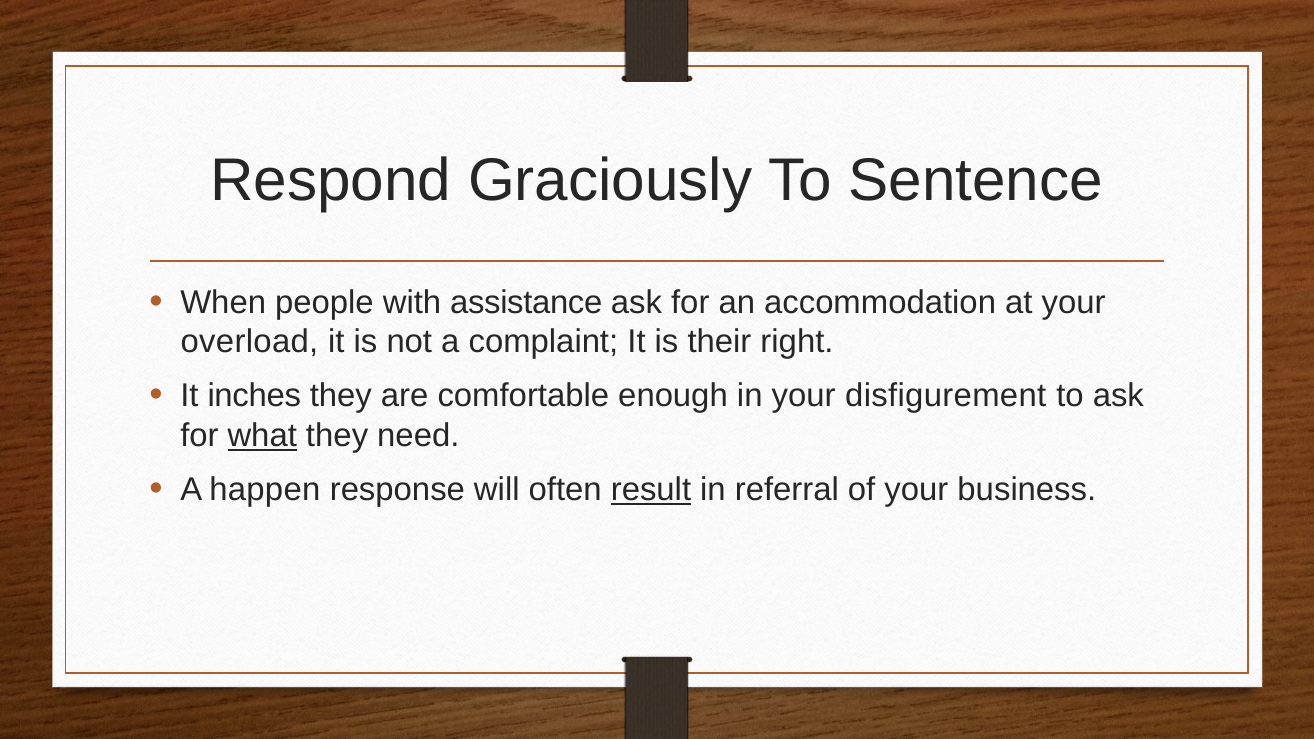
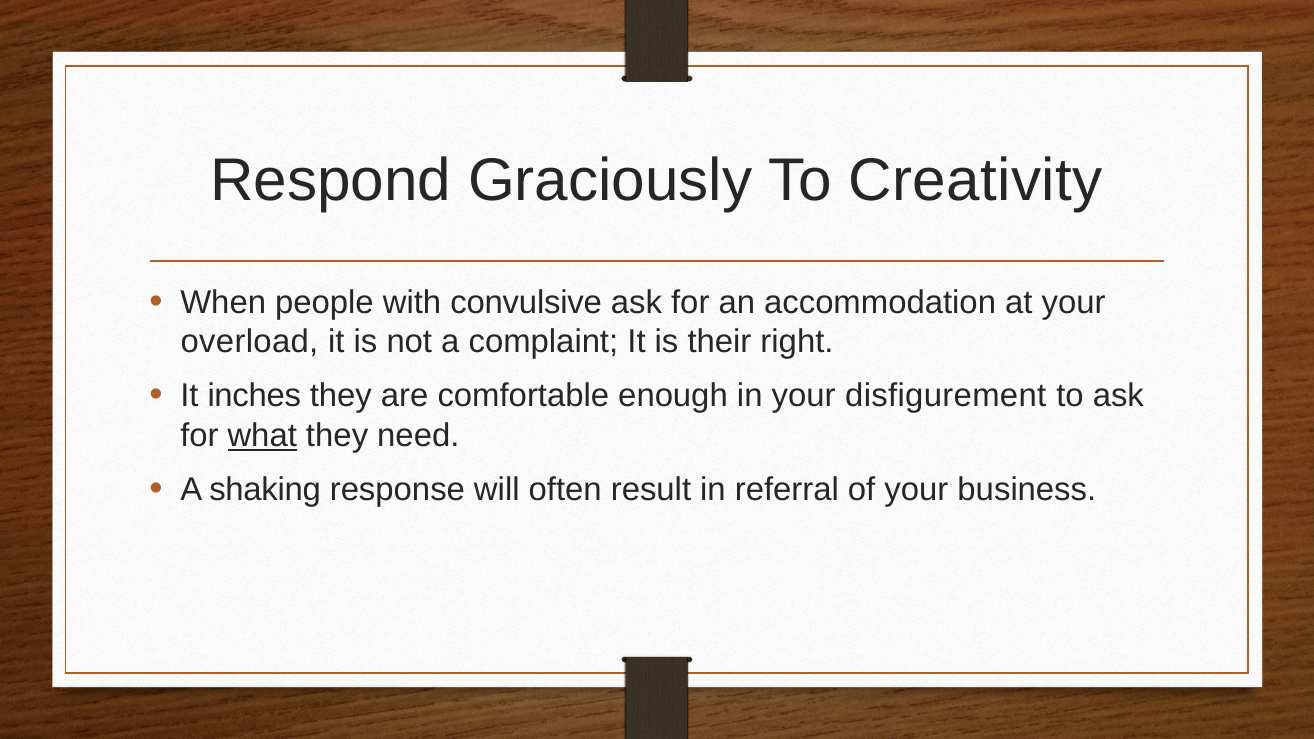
Sentence: Sentence -> Creativity (975, 180)
assistance: assistance -> convulsive (526, 303)
happen: happen -> shaking (265, 490)
result underline: present -> none (651, 490)
